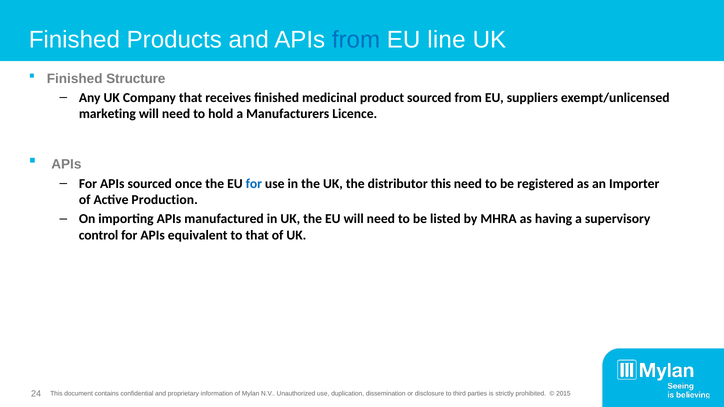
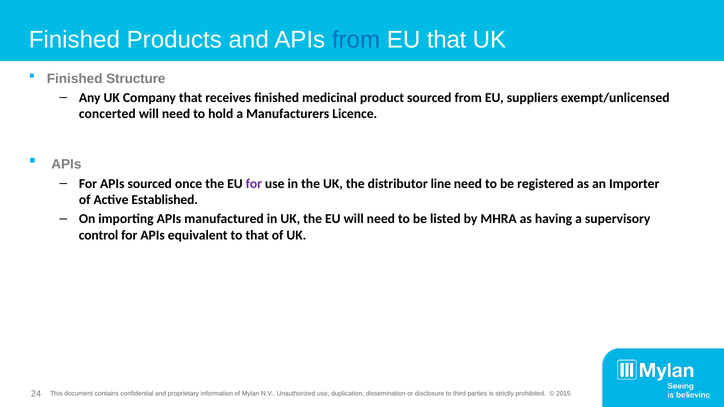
EU line: line -> that (447, 40)
marketing: marketing -> concerted (107, 114)
for colour: blue -> purple (254, 184)
distributor this: this -> line (441, 184)
Production: Production -> Established (165, 200)
